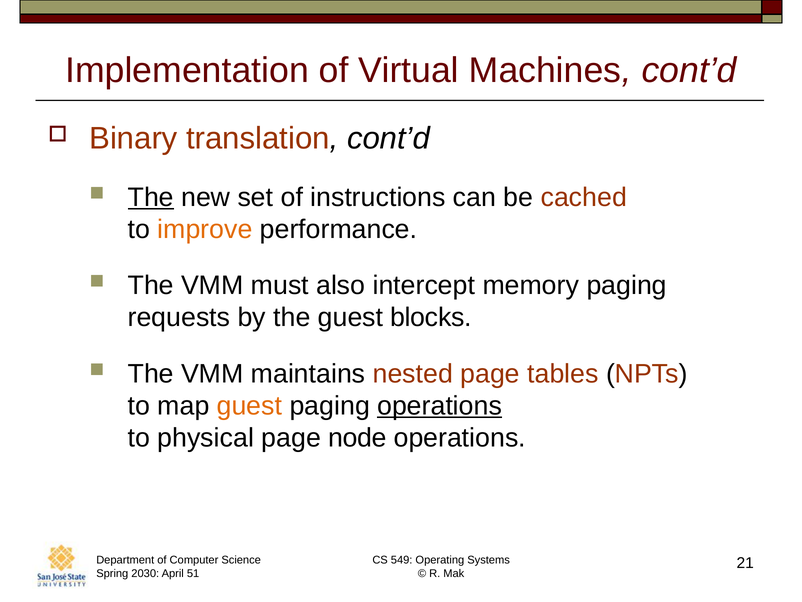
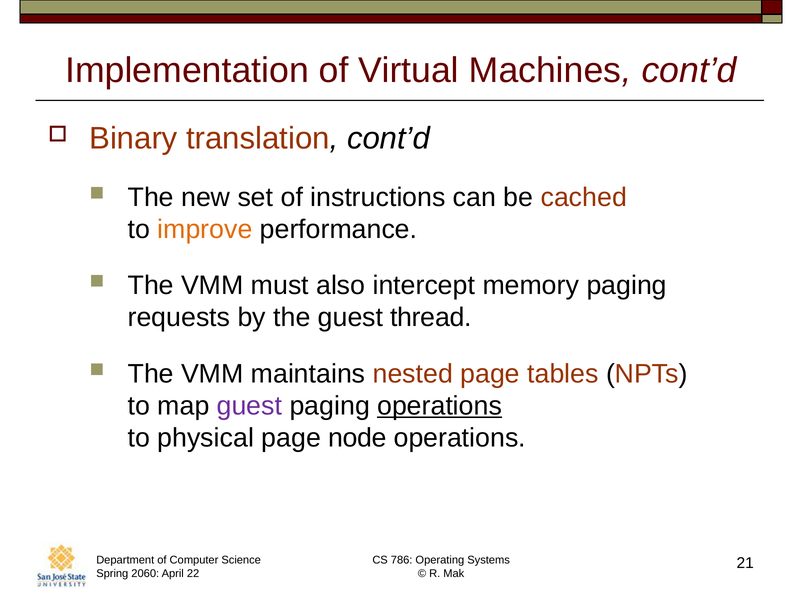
The underline: present -> none (151, 197)
blocks: blocks -> thread (431, 317)
guest colour: orange -> purple (249, 406)
549: 549 -> 786 (402, 560)
2030: 2030 -> 2060 (145, 573)
51: 51 -> 22 (193, 573)
